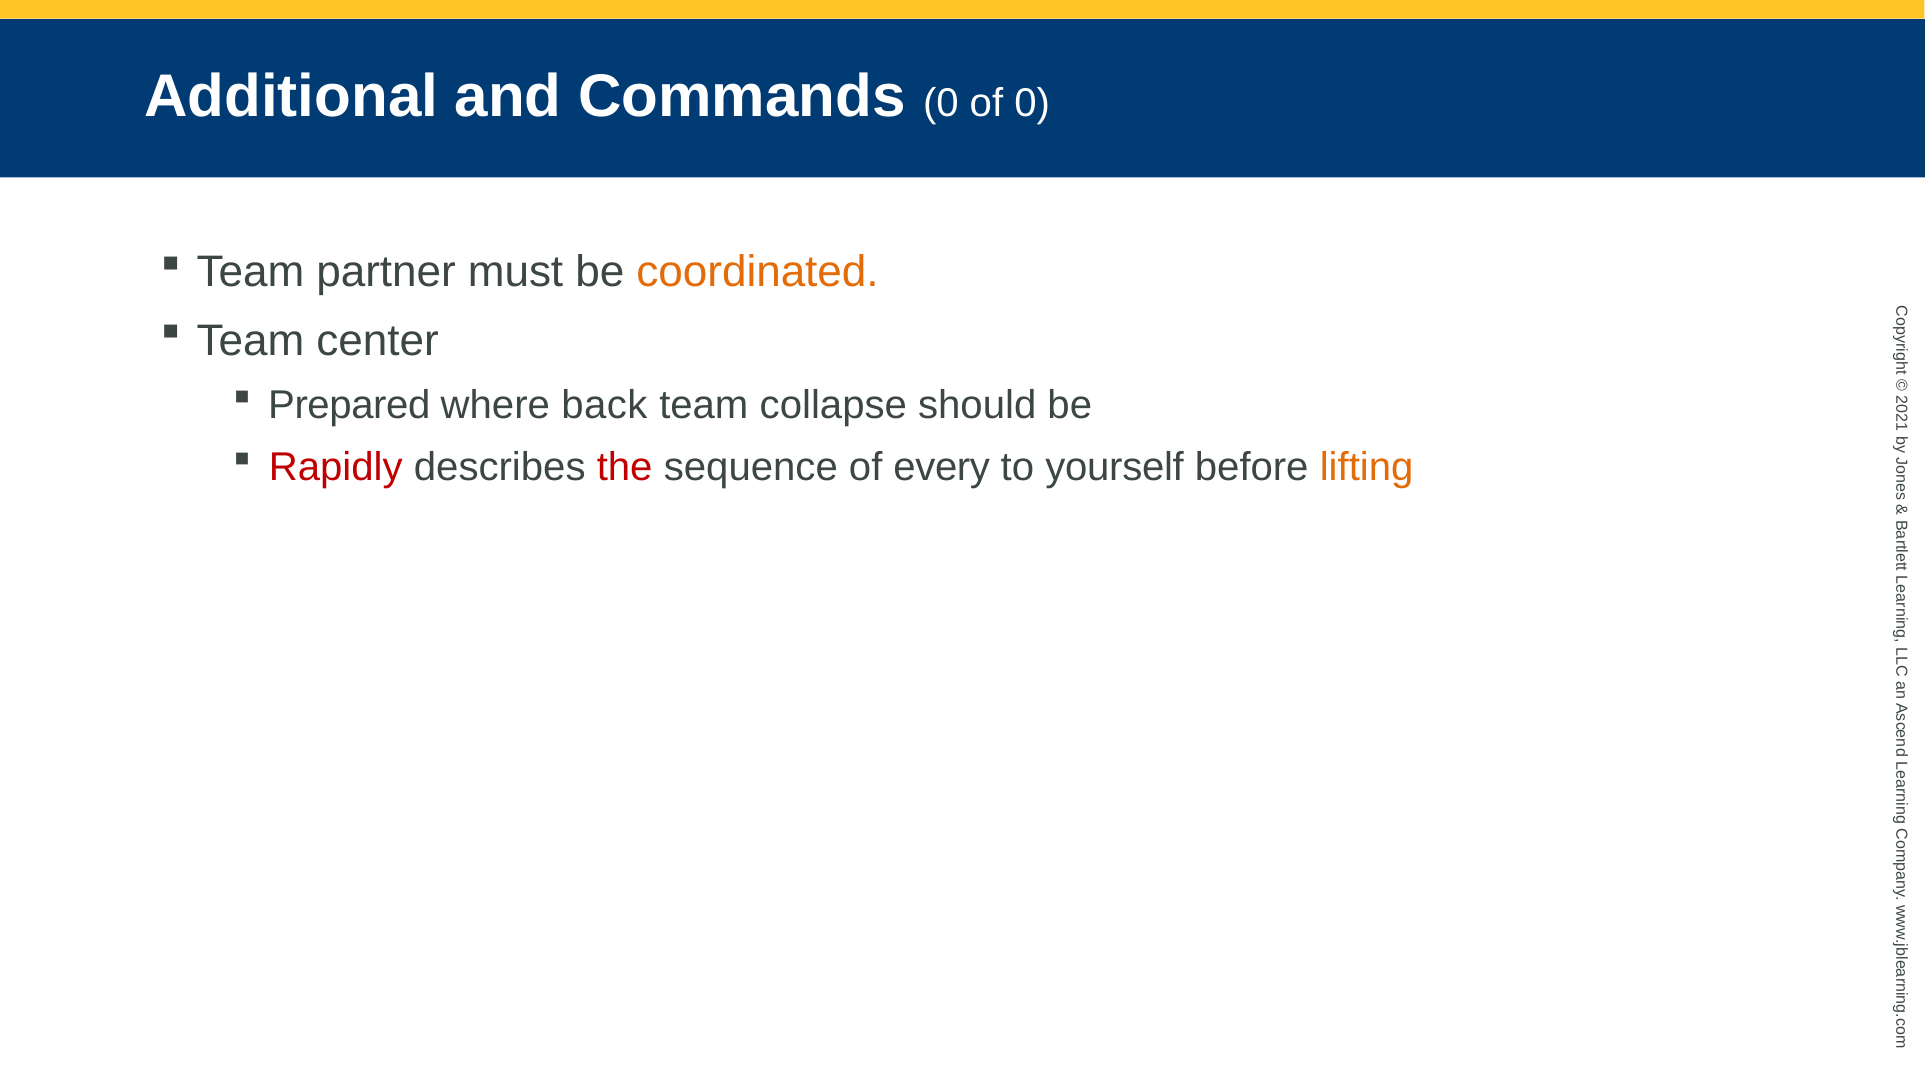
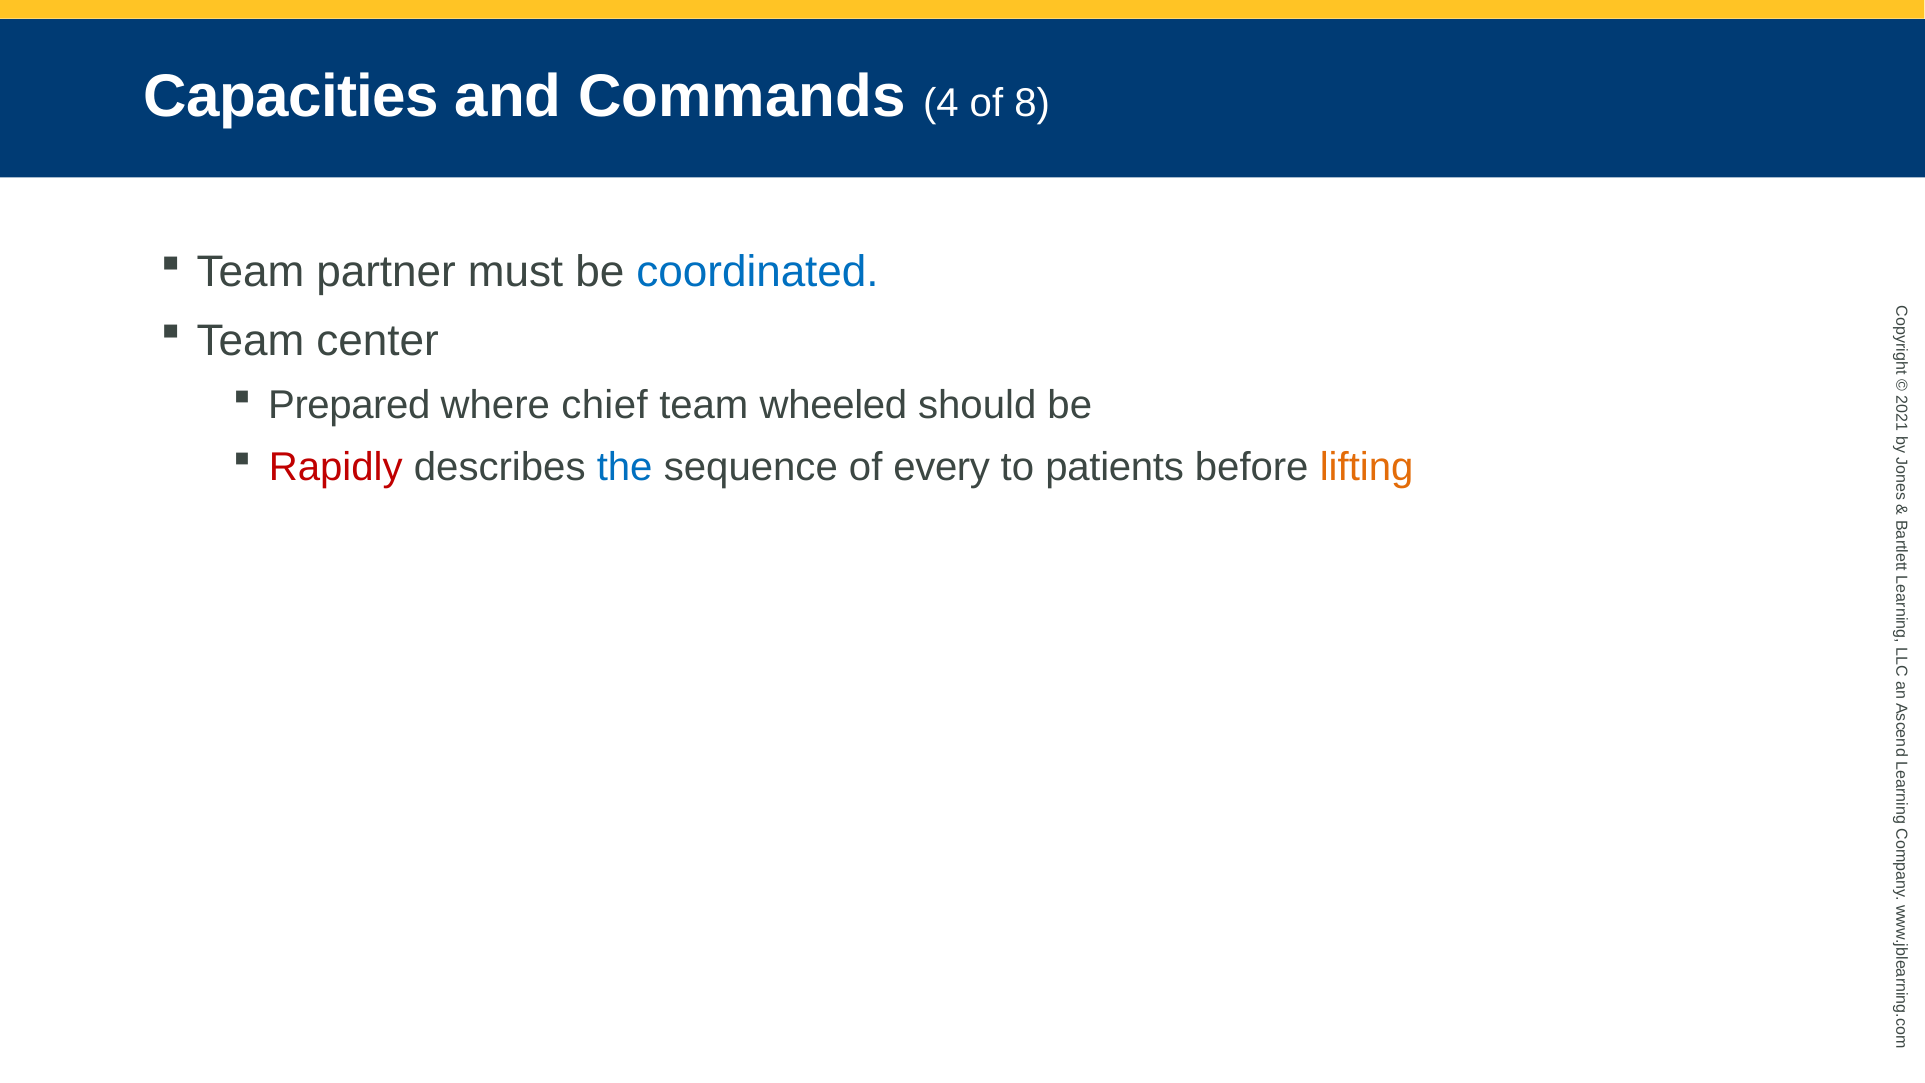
Additional: Additional -> Capacities (292, 97)
Commands 0: 0 -> 4 (941, 103)
of 0: 0 -> 8 (1032, 103)
coordinated colour: orange -> blue (758, 272)
back: back -> chief (604, 405)
collapse: collapse -> wheeled (833, 405)
the colour: red -> blue (625, 467)
yourself: yourself -> patients (1115, 467)
